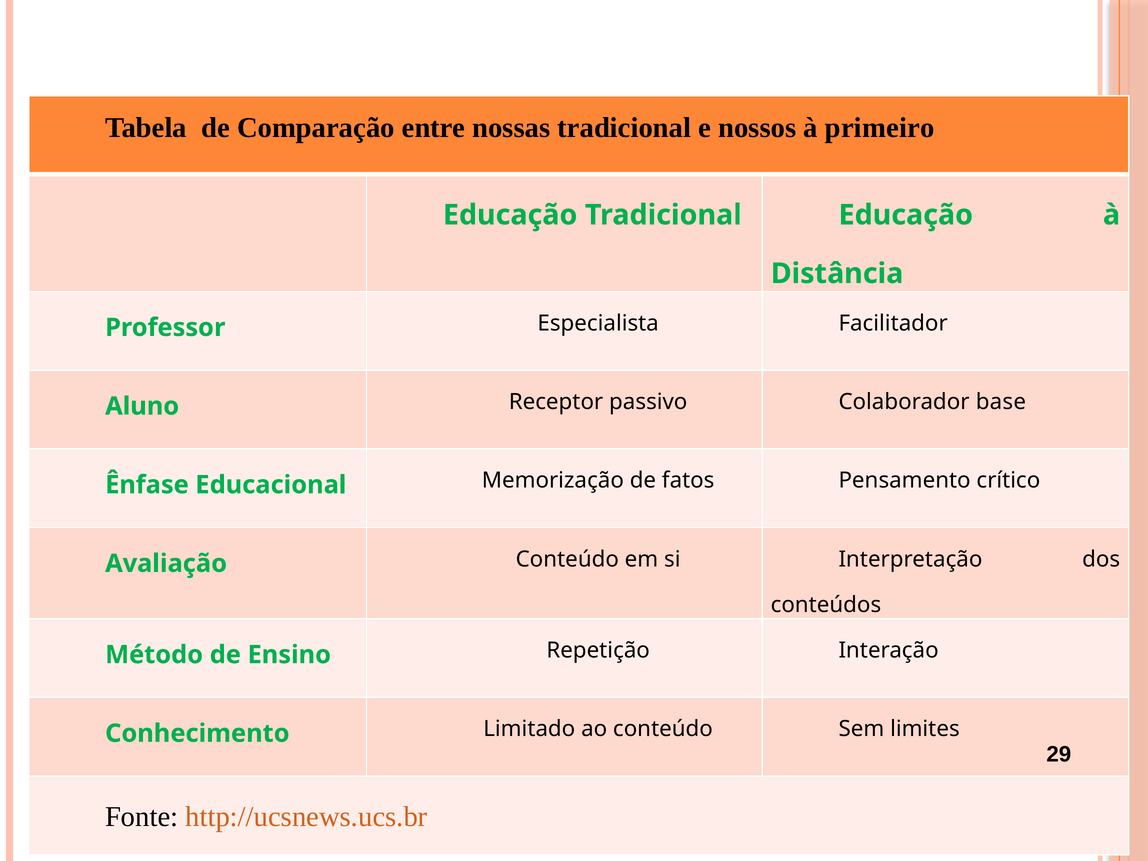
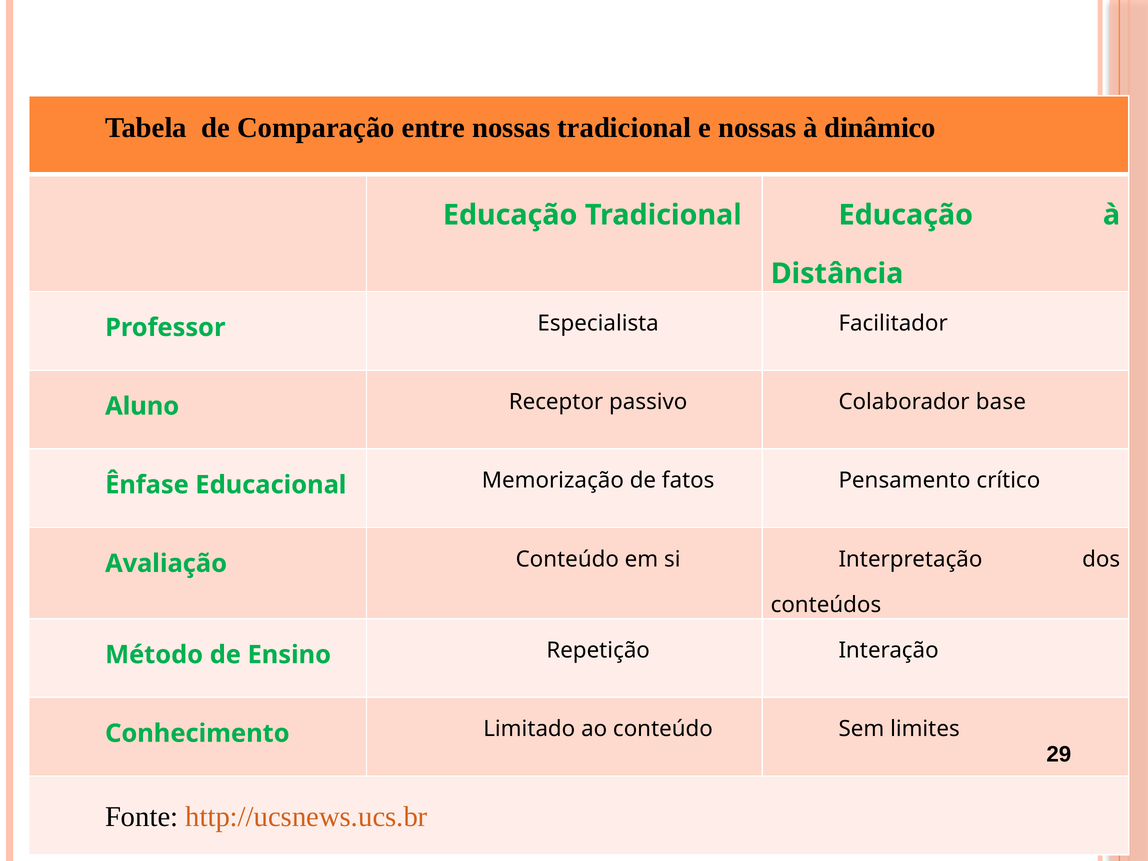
e nossos: nossos -> nossas (757, 128)
primeiro: primeiro -> dinâmico (880, 128)
